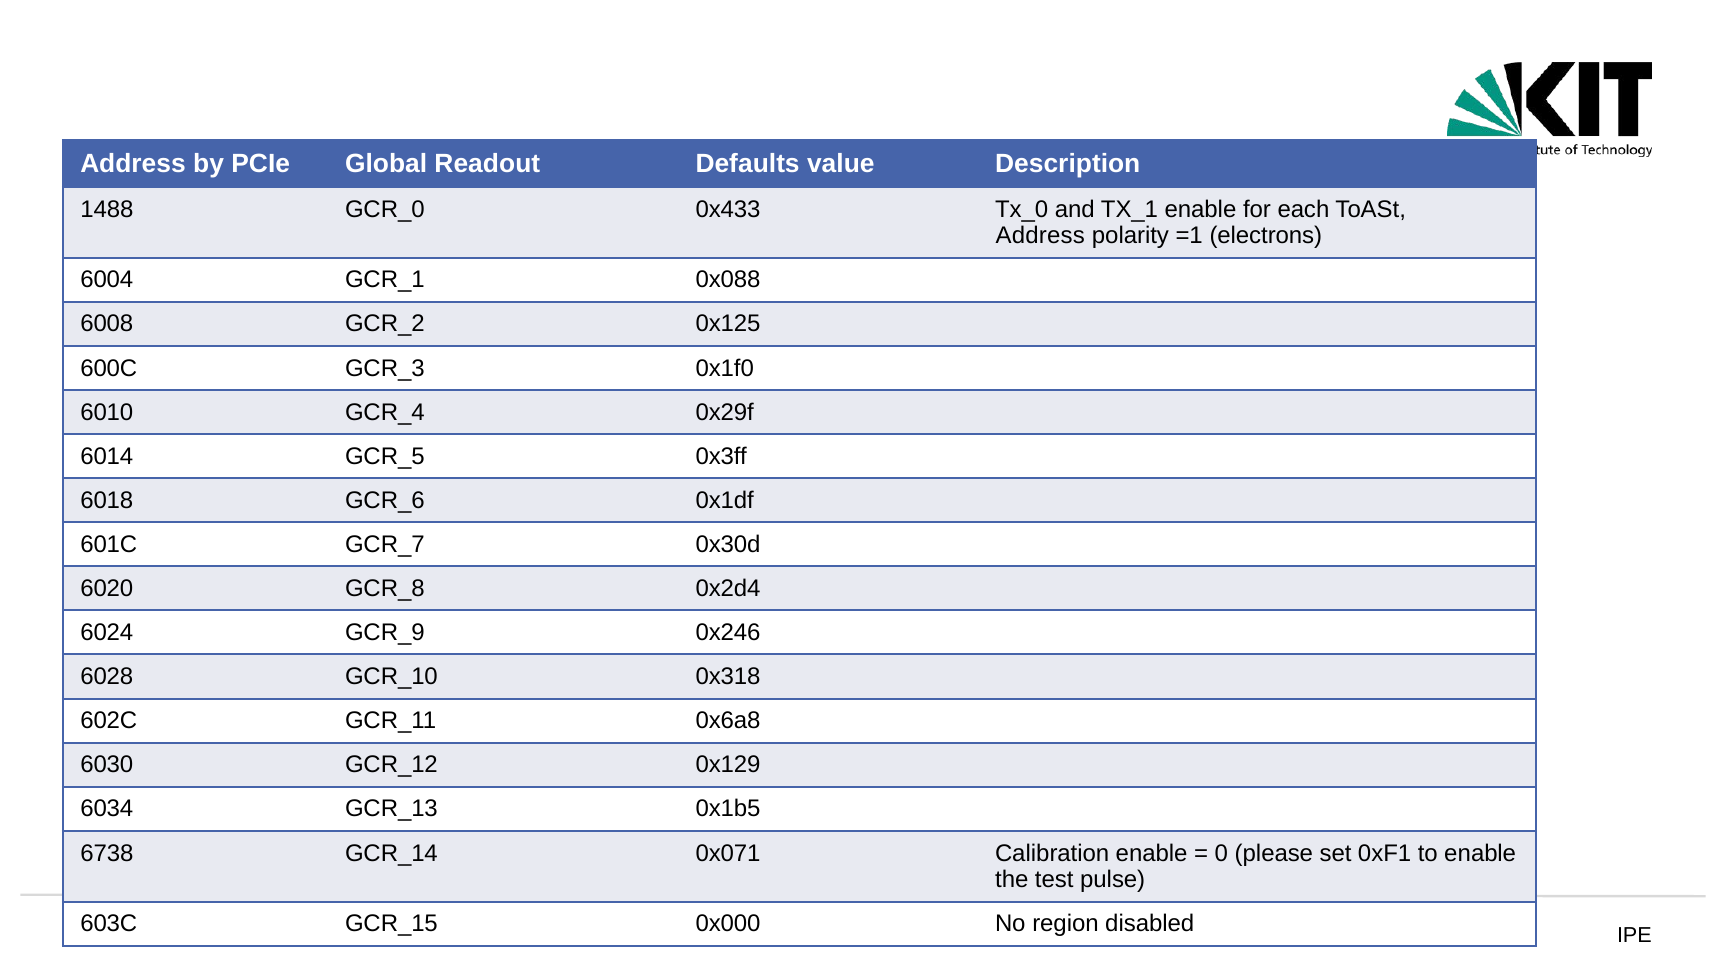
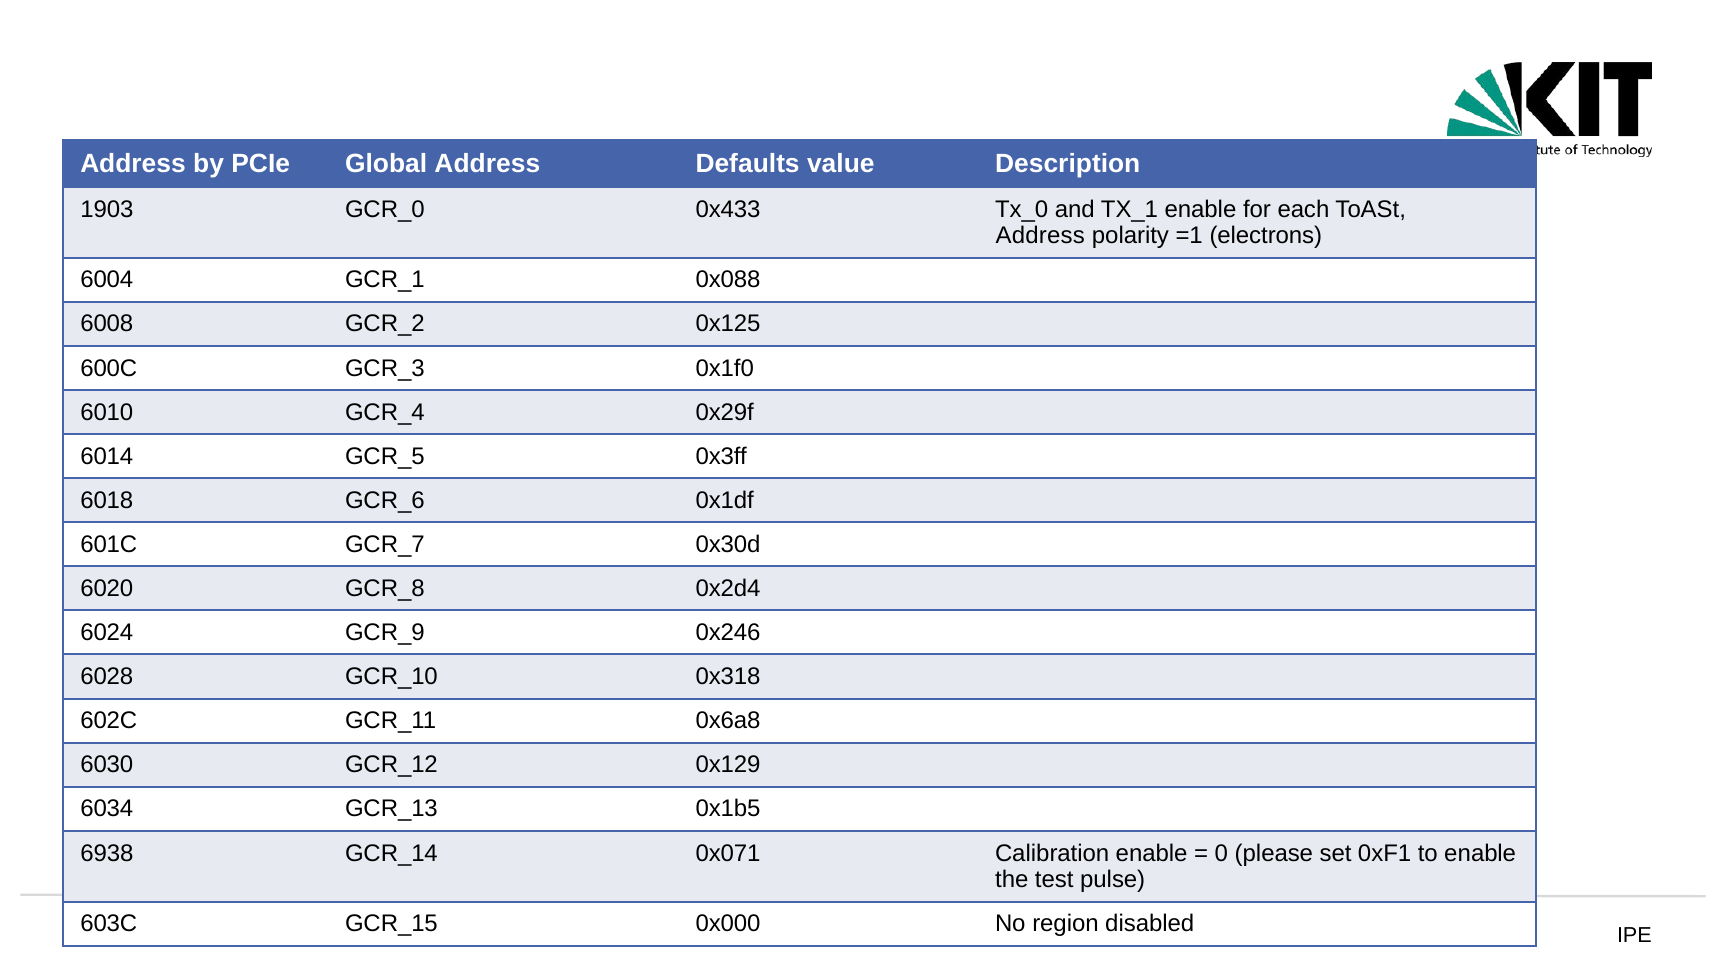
Global Readout: Readout -> Address (487, 164)
1488: 1488 -> 1903 (107, 209)
6738: 6738 -> 6938 (107, 853)
